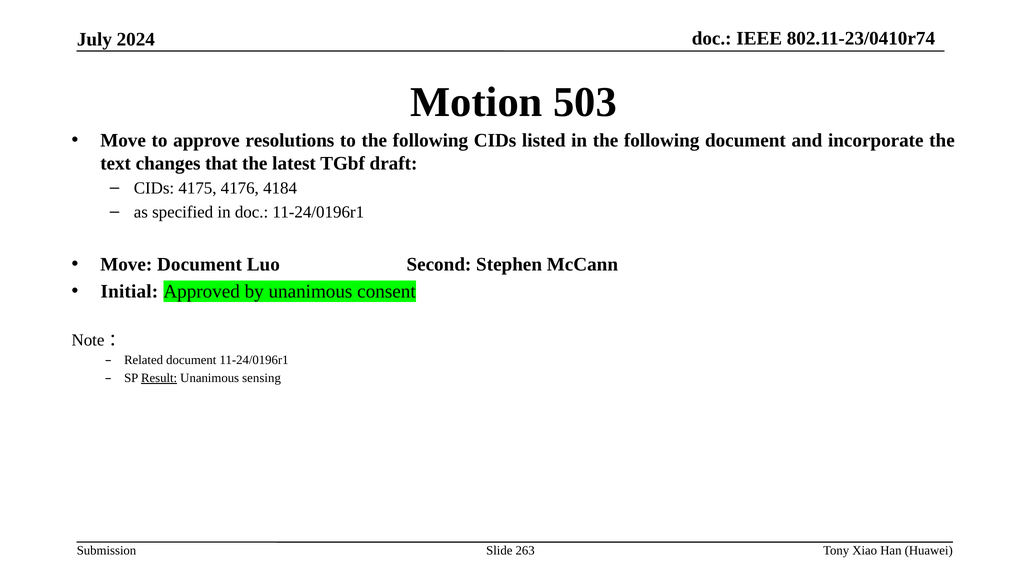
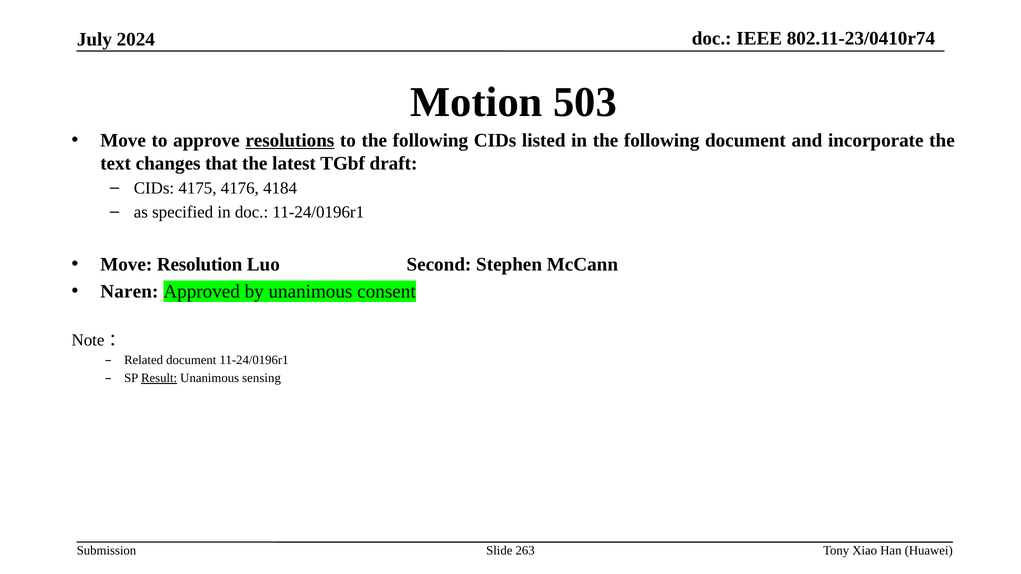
resolutions underline: none -> present (290, 140)
Move Document: Document -> Resolution (200, 265)
Initial: Initial -> Naren (129, 292)
